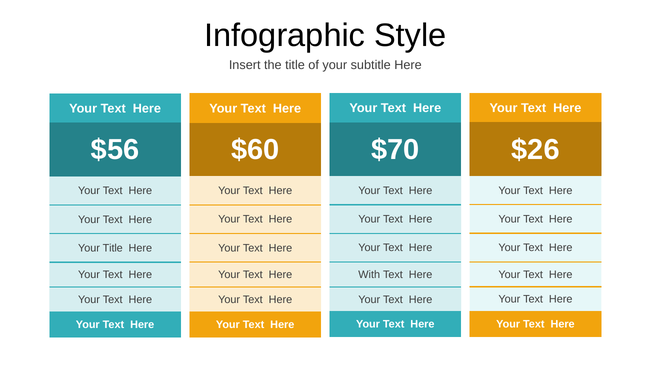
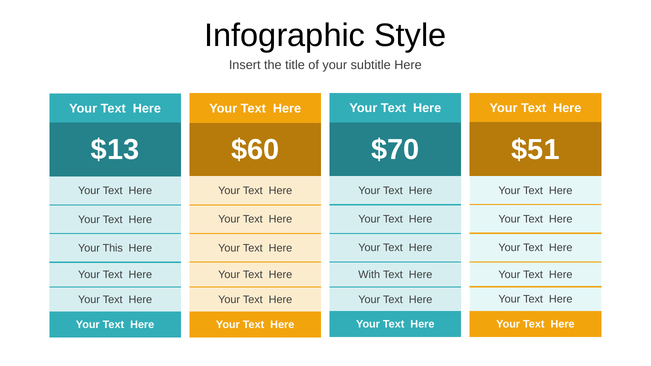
$26: $26 -> $51 (535, 150)
$56: $56 -> $13 (115, 150)
Your Title: Title -> This (113, 248)
